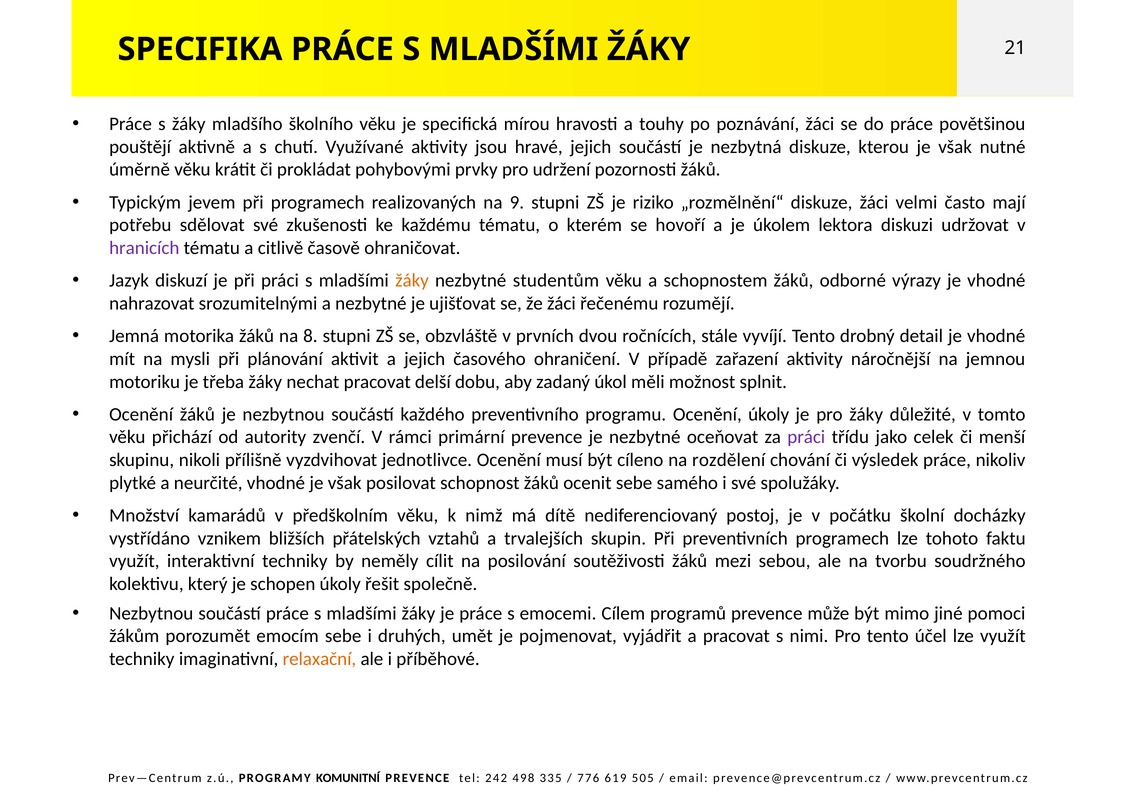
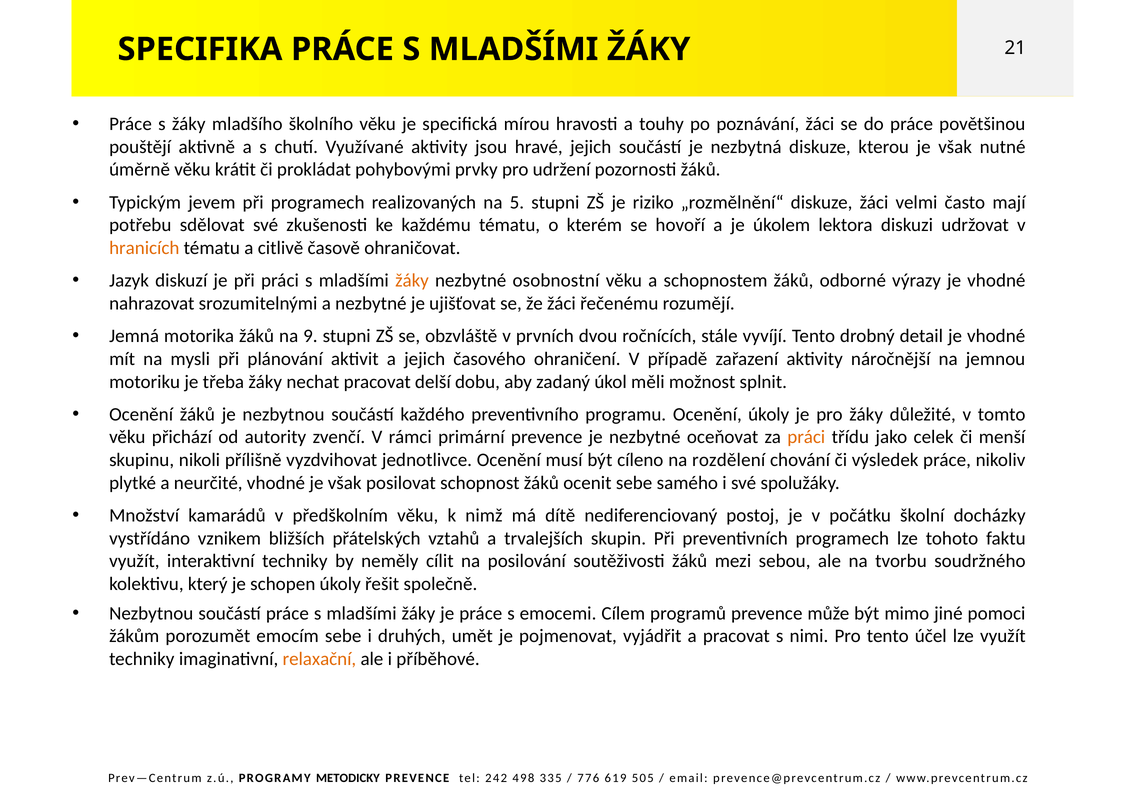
9: 9 -> 5 (517, 202)
hranicích colour: purple -> orange (144, 248)
studentům: studentům -> osobnostní (556, 281)
8: 8 -> 9 (310, 336)
práci colour: purple -> orange (806, 438)
KOMUNITNÍ: KOMUNITNÍ -> METODICKY (348, 779)
